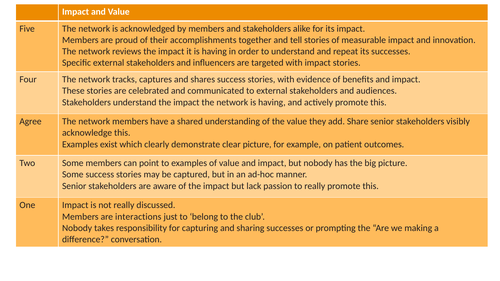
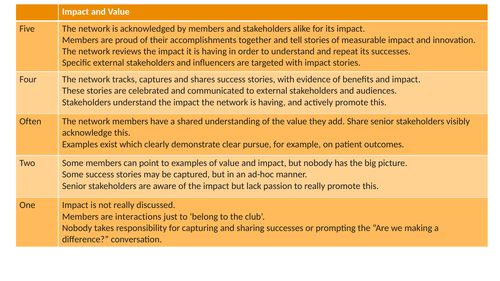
Agree: Agree -> Often (30, 122)
clear picture: picture -> pursue (257, 144)
